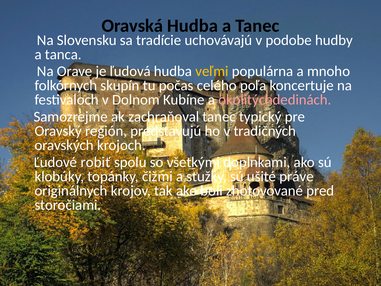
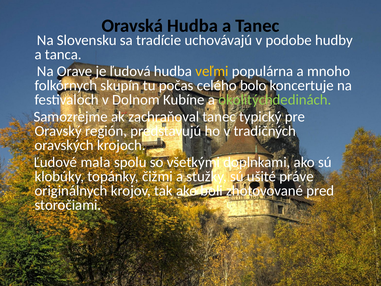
poľa: poľa -> bolo (253, 86)
okolitýchdedinách colour: pink -> light green (275, 100)
robiť: robiť -> mala (95, 162)
